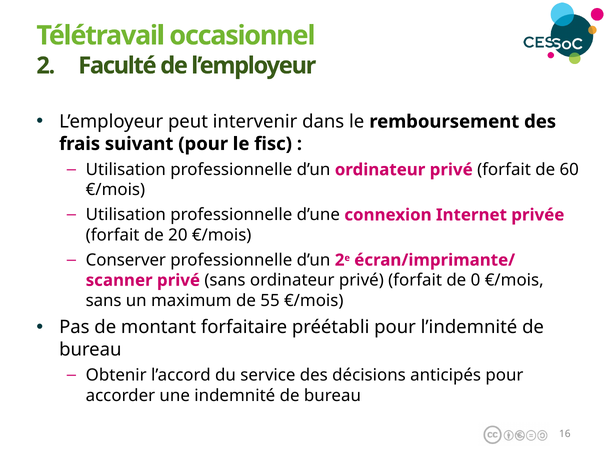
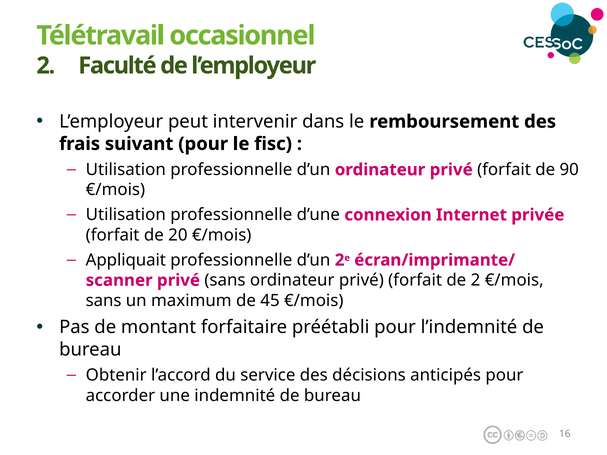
60: 60 -> 90 (569, 170)
Conserver: Conserver -> Appliquait (126, 260)
de 0: 0 -> 2 (476, 280)
55: 55 -> 45 (270, 301)
